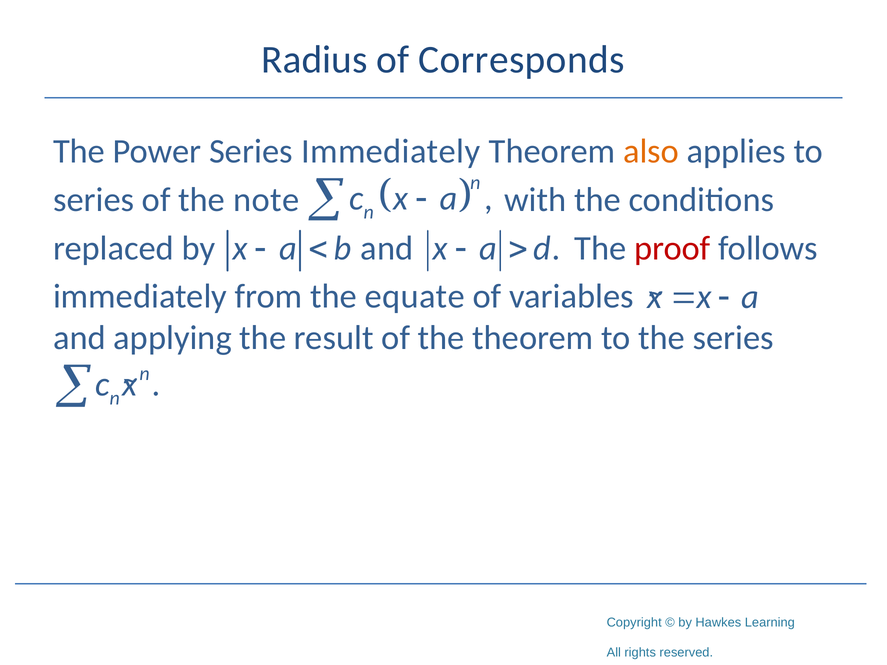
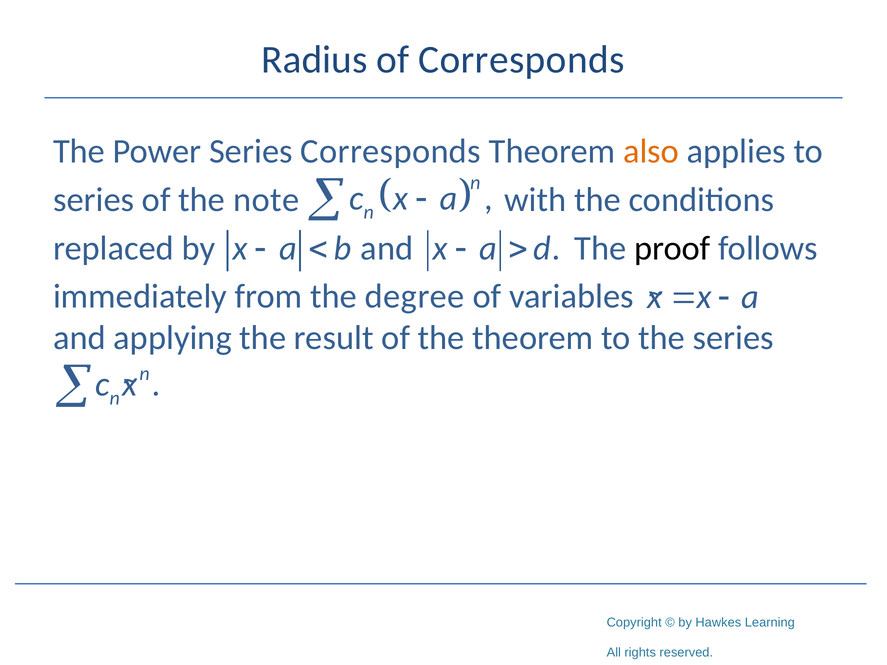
Series Immediately: Immediately -> Corresponds (391, 152)
proof colour: red -> black (672, 248)
equate: equate -> degree (415, 297)
